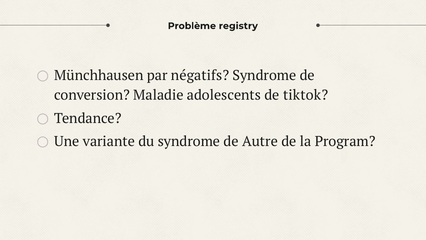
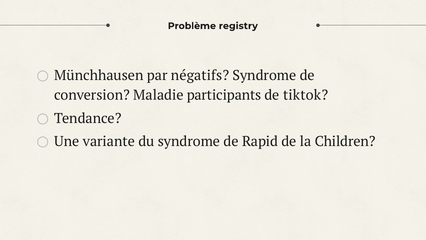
adolescents: adolescents -> participants (224, 95)
Autre: Autre -> Rapid (260, 141)
Program: Program -> Children (345, 141)
